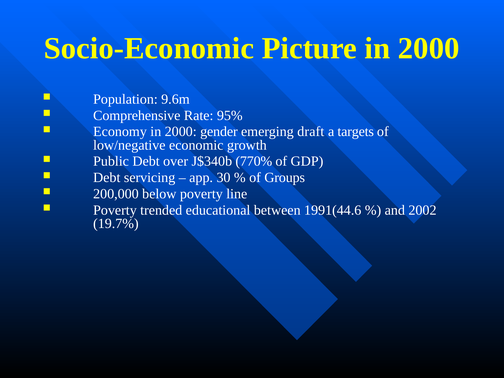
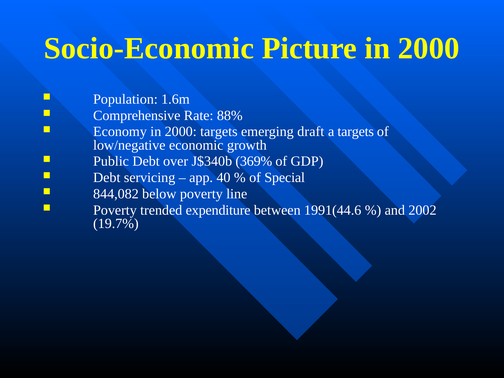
9.6m: 9.6m -> 1.6m (175, 99)
95%: 95% -> 88% (230, 115)
2000 gender: gender -> targets (219, 132)
770%: 770% -> 369% (254, 161)
30: 30 -> 40 (224, 178)
Groups: Groups -> Special (285, 178)
200,000: 200,000 -> 844,082 (116, 194)
educational: educational -> expenditure (218, 210)
